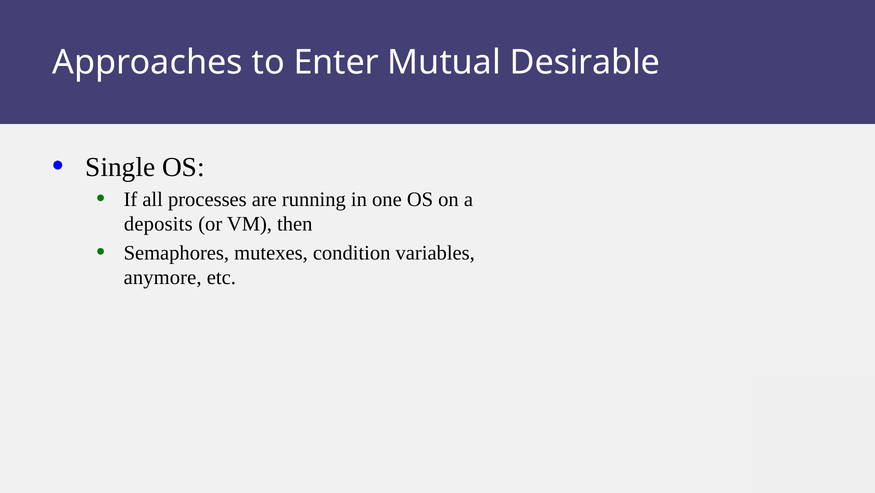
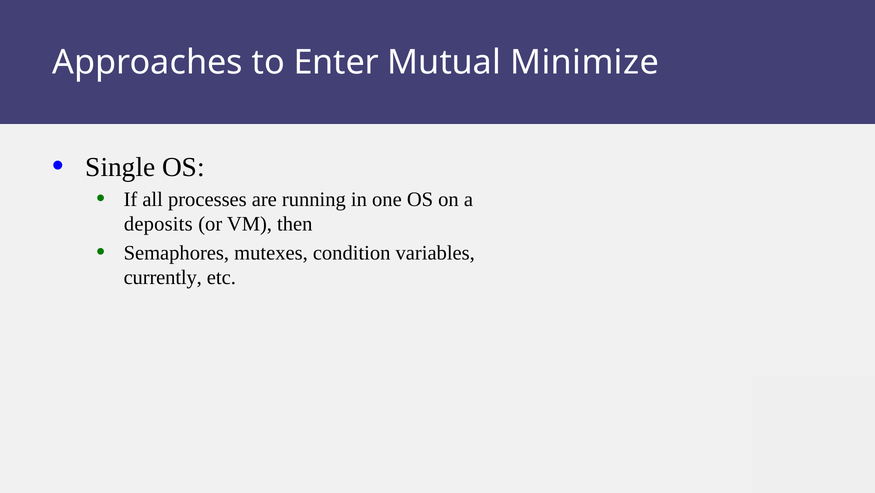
Desirable: Desirable -> Minimize (585, 62)
anymore: anymore -> currently (163, 277)
